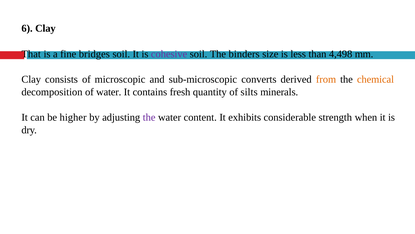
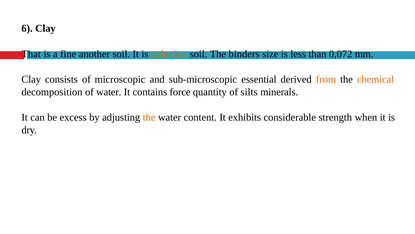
bridges: bridges -> another (94, 54)
cohesive colour: purple -> orange (169, 54)
4,498: 4,498 -> 0,072 (341, 54)
converts: converts -> essential (259, 79)
fresh: fresh -> force (180, 92)
higher: higher -> excess (73, 117)
the colour: purple -> orange (149, 117)
